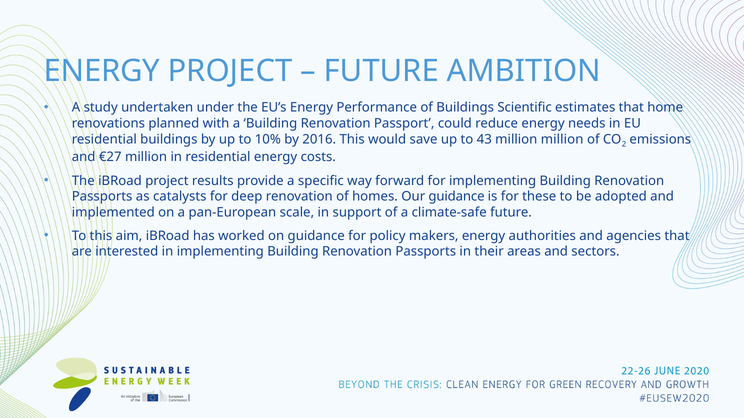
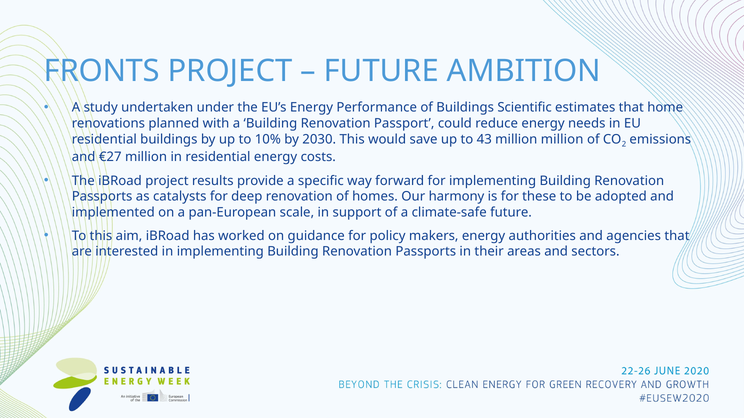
ENERGY: ENERGY -> FRONTS (102, 71)
2016: 2016 -> 2030 (319, 139)
Our guidance: guidance -> harmony (456, 197)
